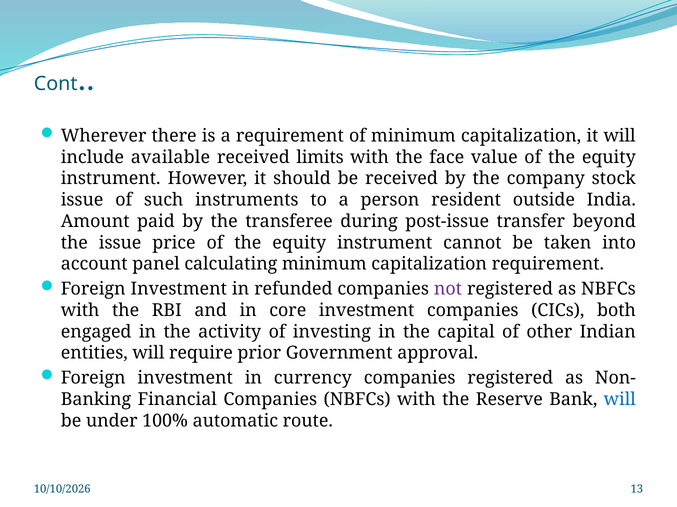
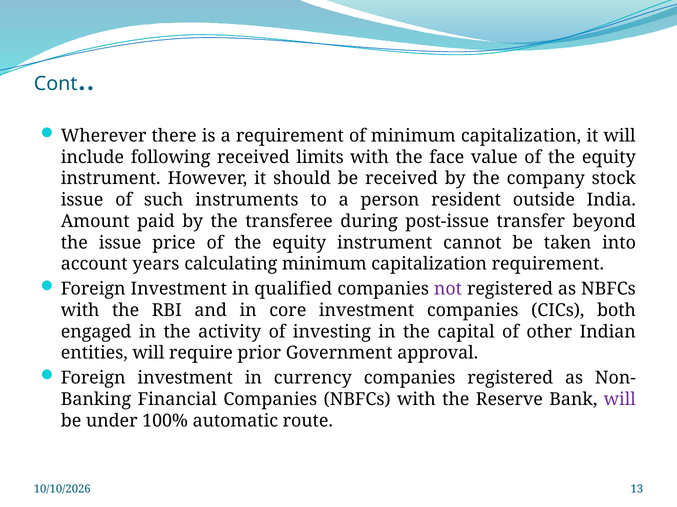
available: available -> following (171, 157)
panel: panel -> years (156, 264)
refunded: refunded -> qualified (293, 289)
will colour: blue -> purple (620, 400)
